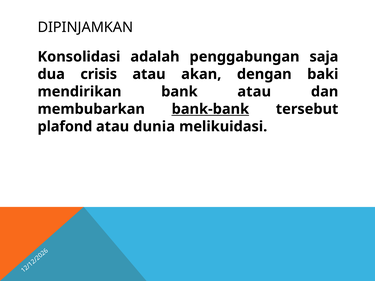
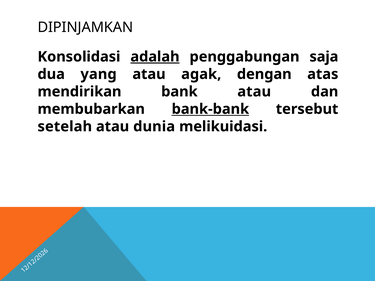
adalah underline: none -> present (155, 57)
crisis: crisis -> yang (99, 74)
akan: akan -> agak (201, 74)
baki: baki -> atas (323, 74)
plafond: plafond -> setelah (65, 127)
